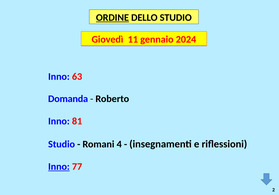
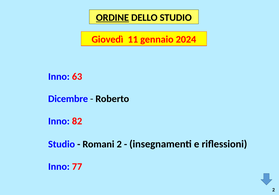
Domanda: Domanda -> Dicembre (68, 99)
81: 81 -> 82 (77, 121)
Romani 4: 4 -> 2 (119, 144)
Inno underline: present -> none (59, 167)
